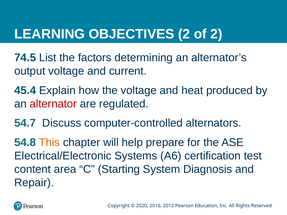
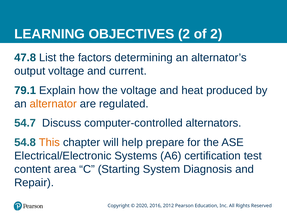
74.5: 74.5 -> 47.8 (25, 58)
45.4: 45.4 -> 79.1 (25, 90)
alternator colour: red -> orange (53, 104)
